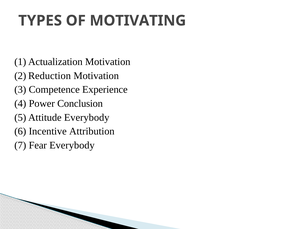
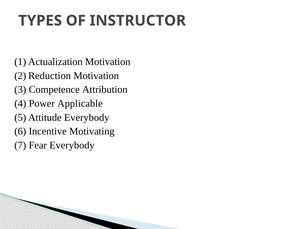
MOTIVATING: MOTIVATING -> INSTRUCTOR (138, 21)
Experience: Experience -> Attribution (105, 90)
Conclusion: Conclusion -> Applicable (80, 104)
Attribution: Attribution -> Motivating (92, 132)
